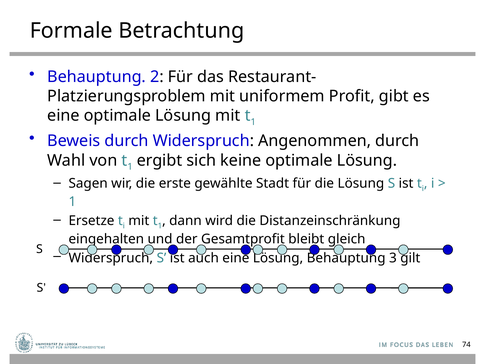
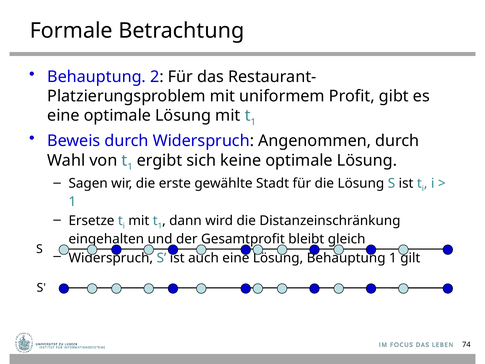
Behauptung 3: 3 -> 1 (393, 258)
